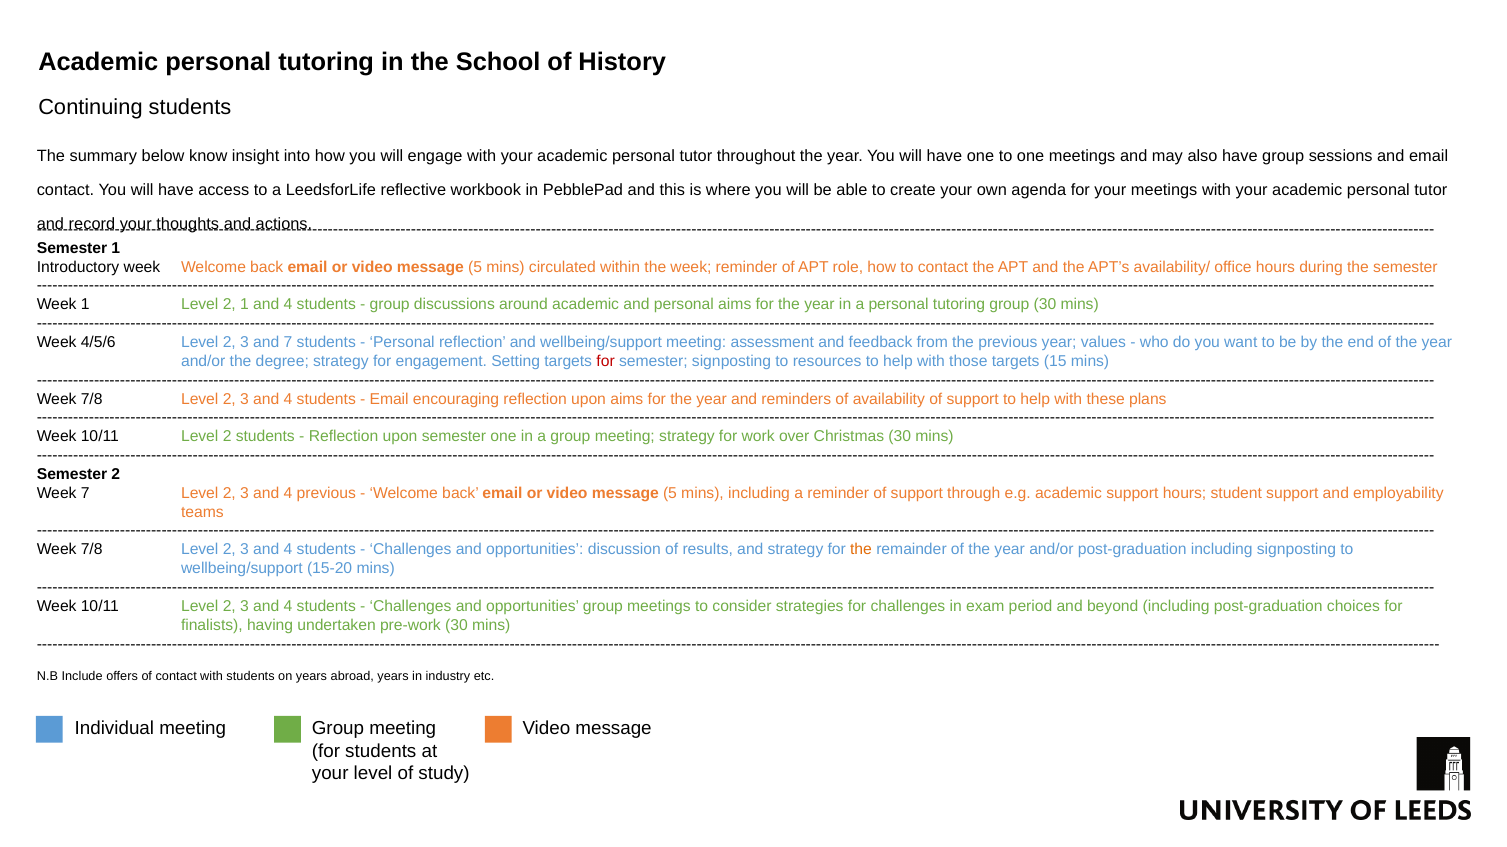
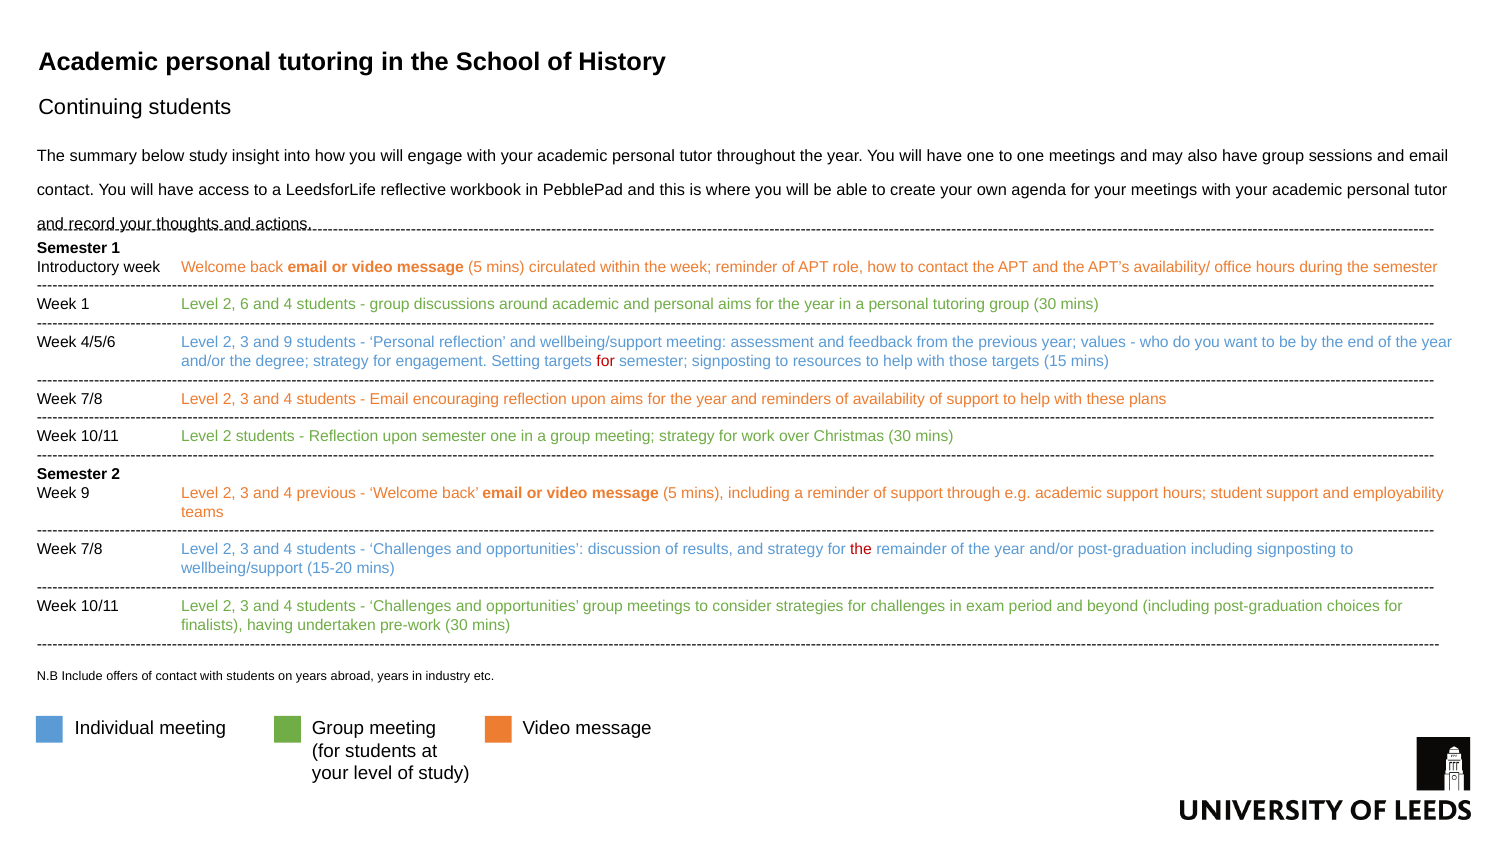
below know: know -> study (208, 157)
2 1: 1 -> 6 (244, 305)
and 7: 7 -> 9 (288, 343)
Week 7: 7 -> 9 (85, 494)
the colour: orange -> red (861, 550)
